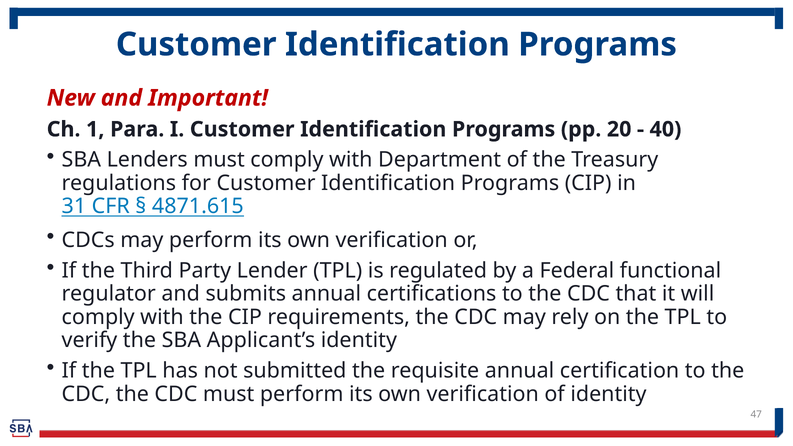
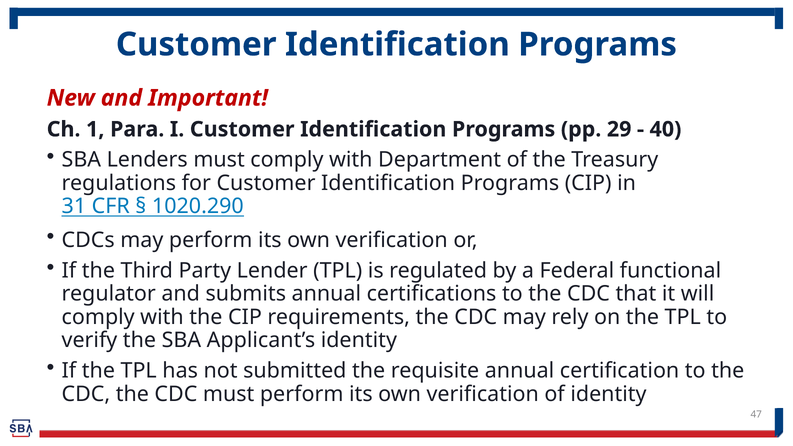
20: 20 -> 29 (619, 129)
4871.615: 4871.615 -> 1020.290 (198, 206)
